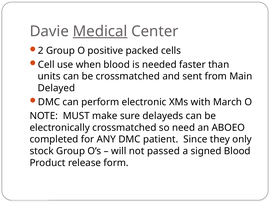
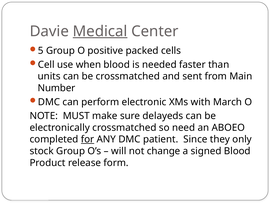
2: 2 -> 5 (41, 51)
Delayed: Delayed -> Number (57, 88)
for underline: none -> present (88, 139)
passed: passed -> change (164, 151)
